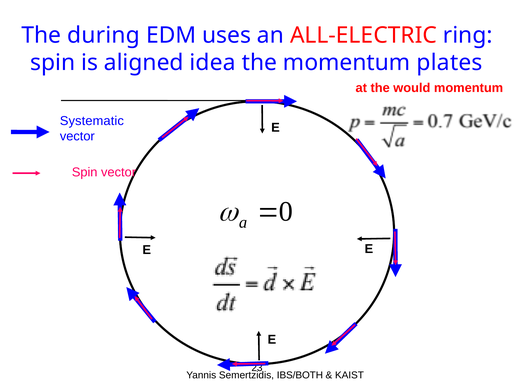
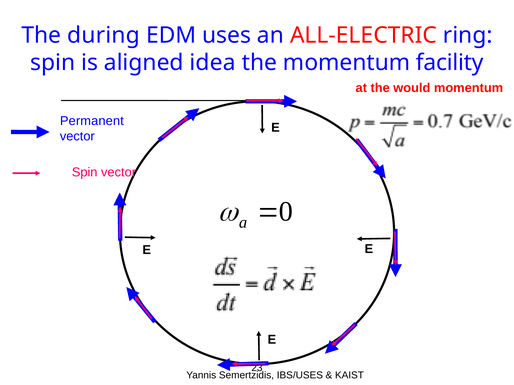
plates: plates -> facility (450, 63)
Systematic: Systematic -> Permanent (92, 121)
IBS/BOTH: IBS/BOTH -> IBS/USES (300, 376)
